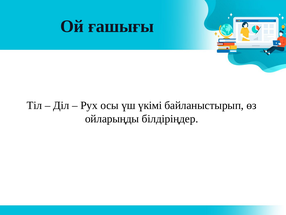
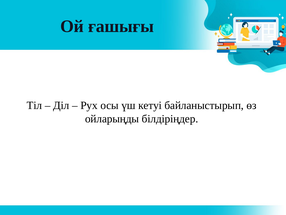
үкімі: үкімі -> кетуі (150, 105)
